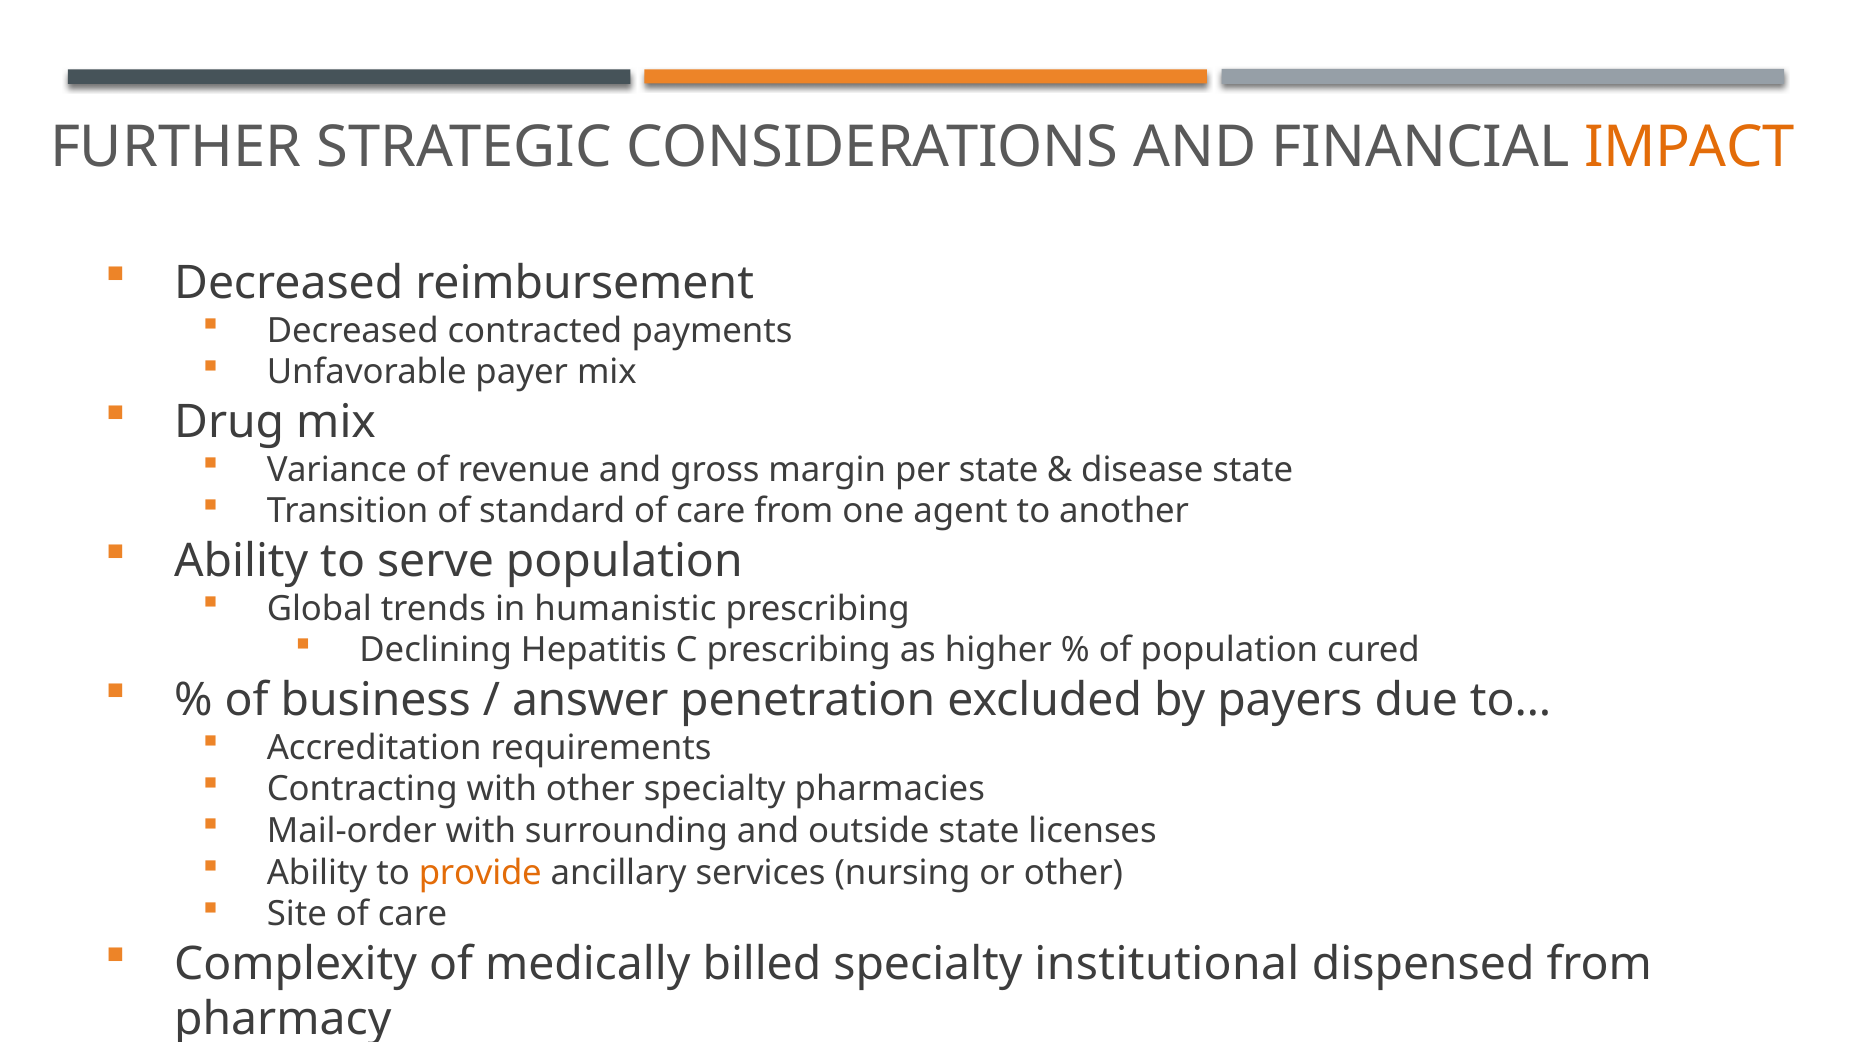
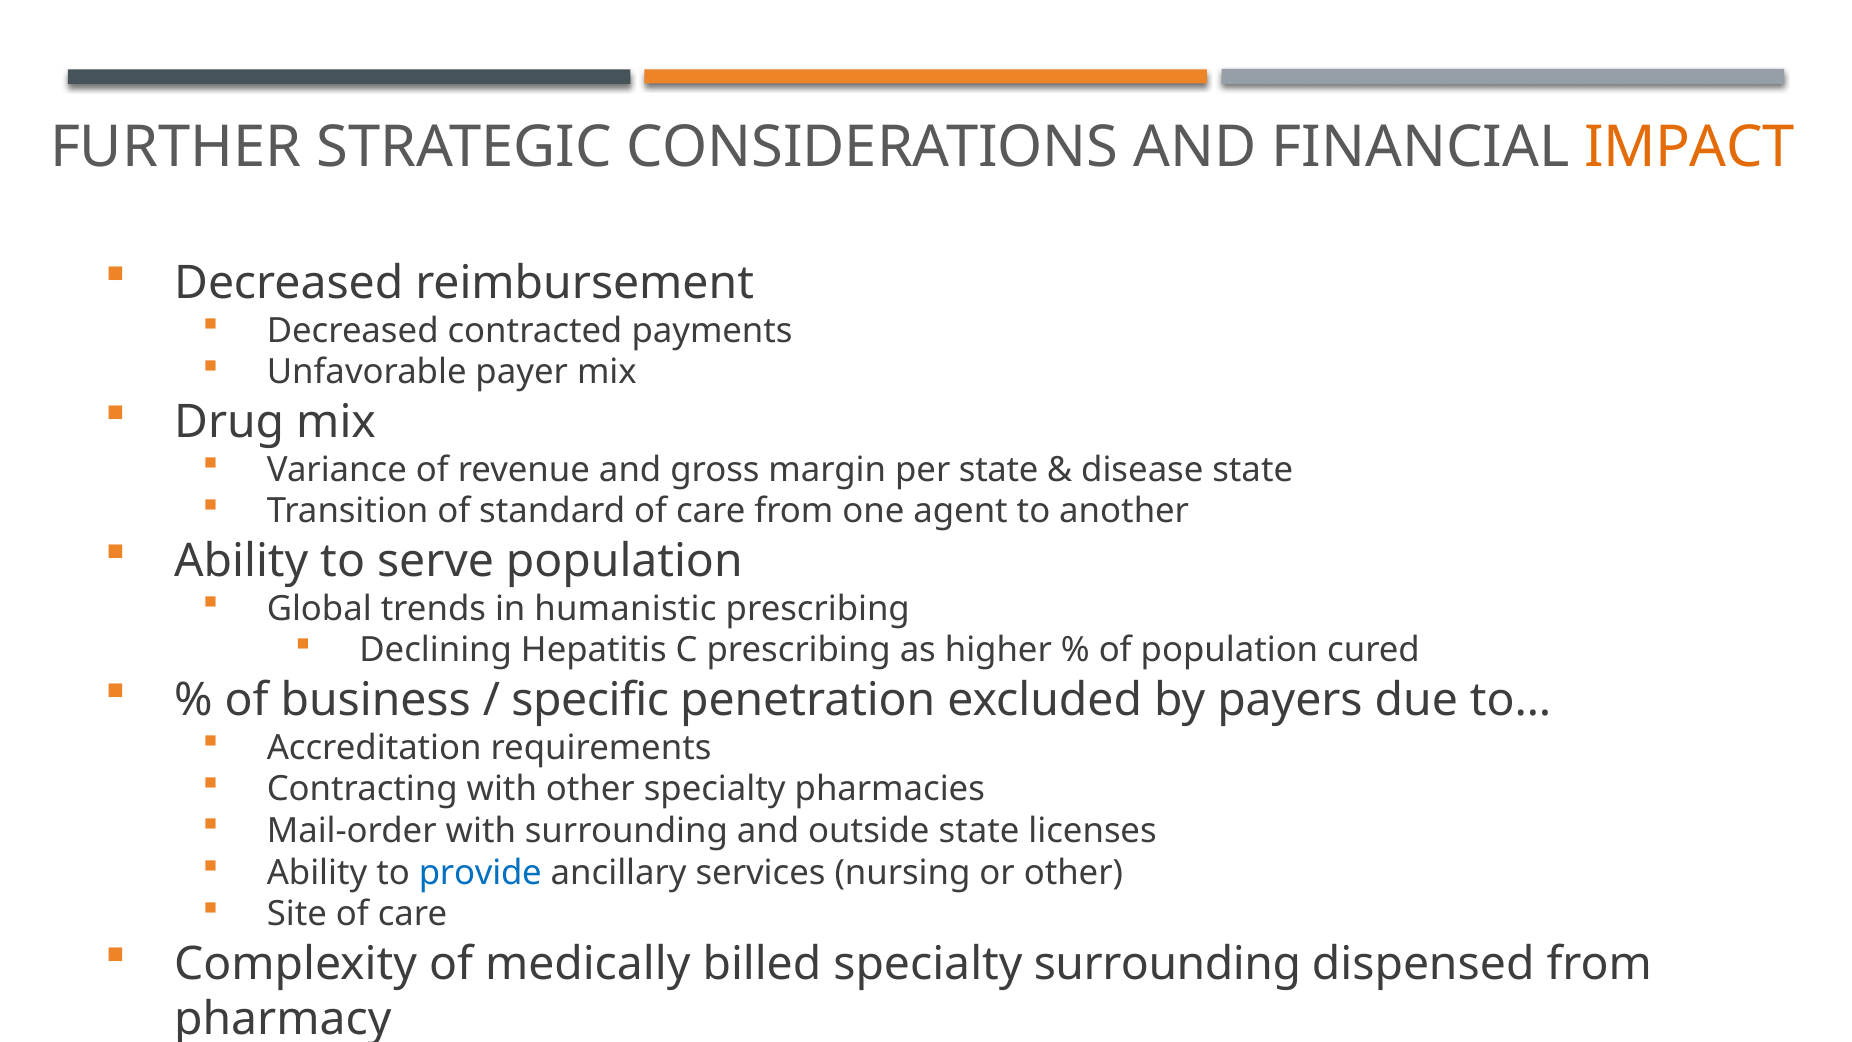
answer: answer -> specific (590, 700)
provide colour: orange -> blue (480, 872)
specialty institutional: institutional -> surrounding (1167, 964)
